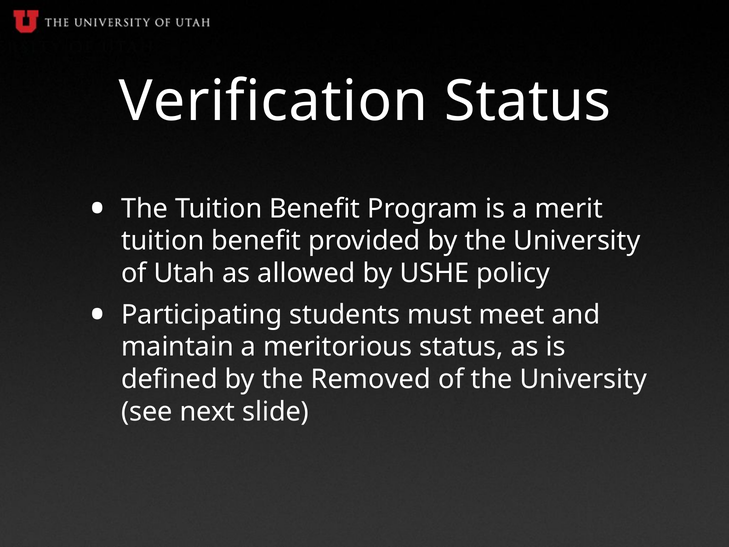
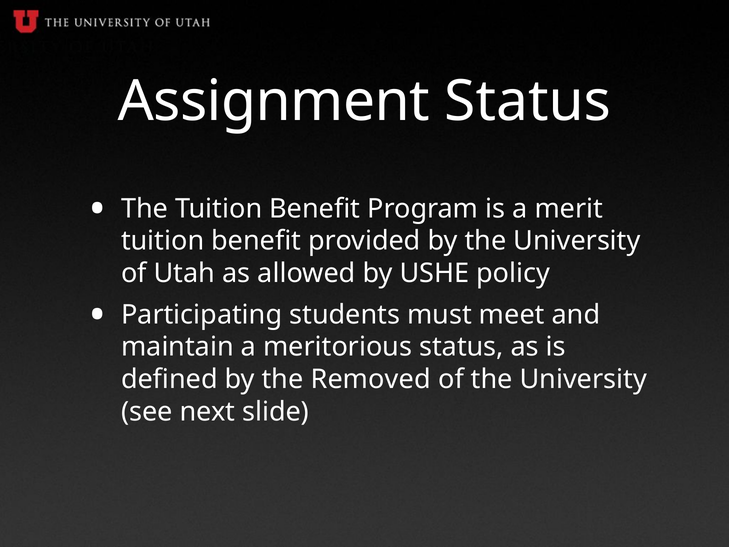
Verification: Verification -> Assignment (274, 102)
